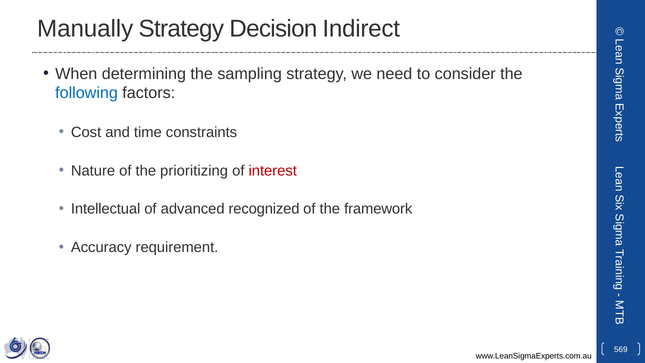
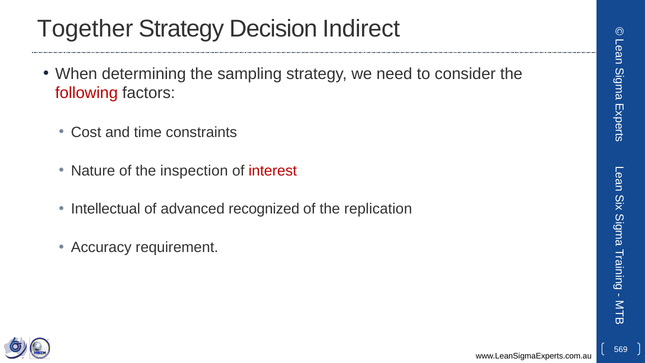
Manually: Manually -> Together (85, 29)
following colour: blue -> red (87, 93)
prioritizing: prioritizing -> inspection (194, 171)
framework: framework -> replication (378, 209)
